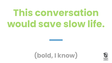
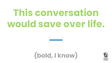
slow: slow -> over (74, 24)
